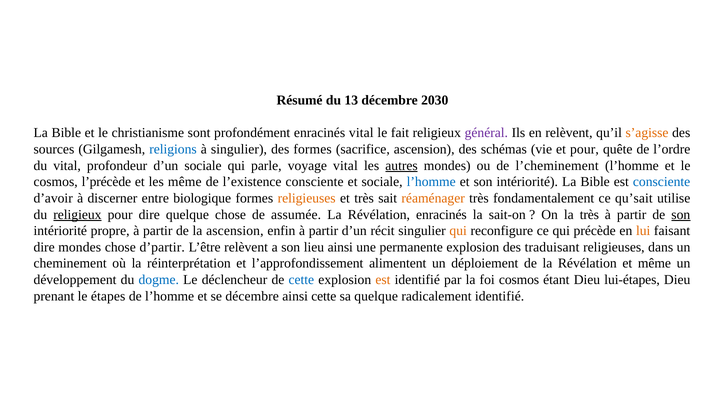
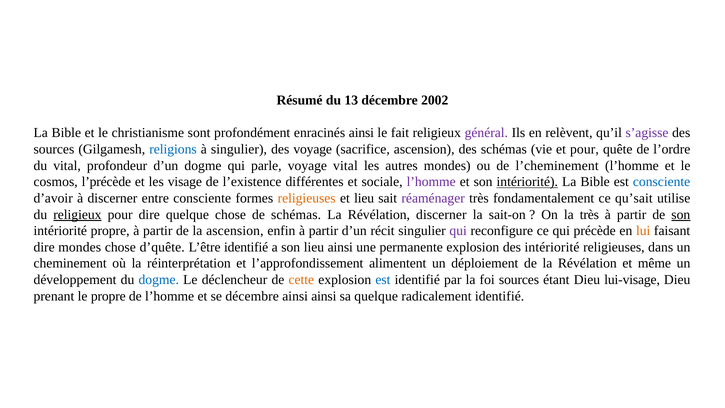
2030: 2030 -> 2002 (435, 100)
enracinés vital: vital -> ainsi (361, 133)
s’agisse colour: orange -> purple (647, 133)
des formes: formes -> voyage (313, 149)
d’un sociale: sociale -> dogme (203, 165)
autres underline: present -> none (402, 165)
les même: même -> visage (185, 182)
l’existence consciente: consciente -> différentes (315, 182)
l’homme colour: blue -> purple (431, 182)
intériorité underline: none -> present (527, 182)
entre biologique: biologique -> consciente (202, 198)
et très: très -> lieu (364, 198)
réaménager colour: orange -> purple (433, 198)
de assumée: assumée -> schémas (296, 214)
Révélation enracinés: enracinés -> discerner (441, 214)
qui colour: orange -> purple (458, 231)
d’partir: d’partir -> d’quête (162, 247)
L’être relèvent: relèvent -> identifié (246, 247)
des traduisant: traduisant -> intériorité (552, 247)
cette colour: blue -> orange (301, 280)
est colour: orange -> blue (383, 280)
foi cosmos: cosmos -> sources (519, 280)
lui-étapes: lui-étapes -> lui-visage (632, 280)
le étapes: étapes -> propre (108, 296)
ainsi cette: cette -> ainsi (324, 296)
